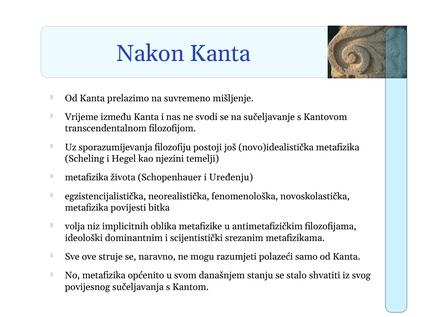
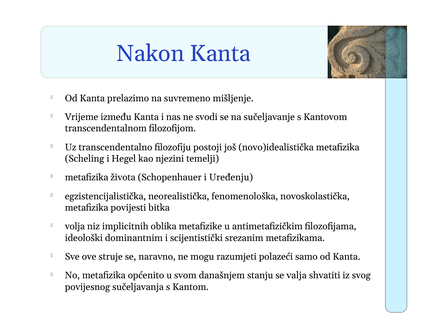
sporazumijevanja: sporazumijevanja -> transcendentalno (115, 147)
stalo: stalo -> valja (297, 276)
